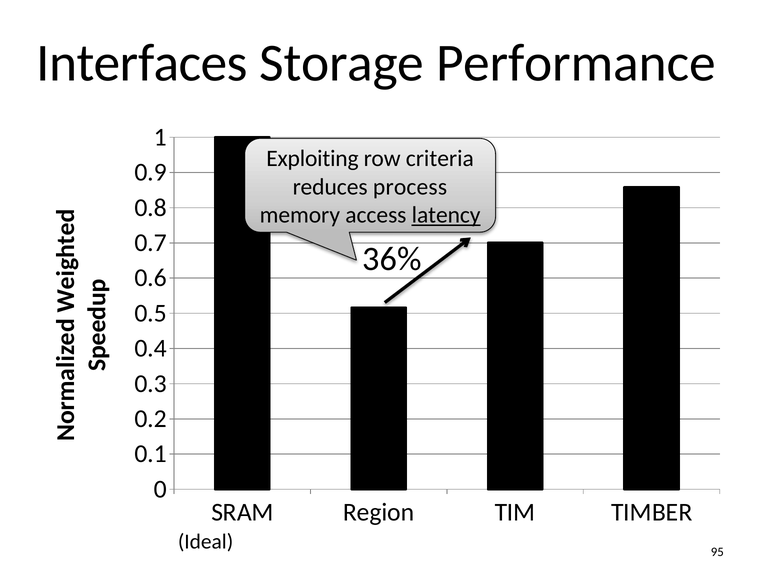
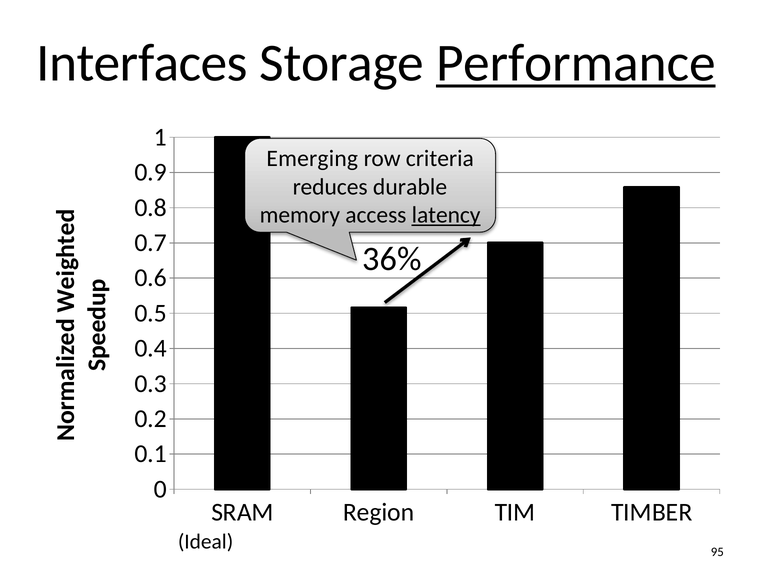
Performance underline: none -> present (576, 63)
Exploiting: Exploiting -> Emerging (312, 159)
process: process -> durable (410, 187)
